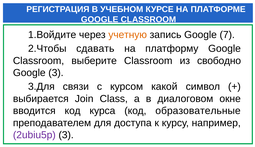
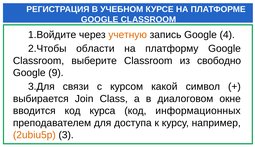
7: 7 -> 4 (227, 35)
сдавать: сдавать -> области (95, 49)
Google 3: 3 -> 9 (56, 73)
образовательные: образовательные -> информационных (198, 111)
2ubiu5p colour: purple -> orange (34, 135)
